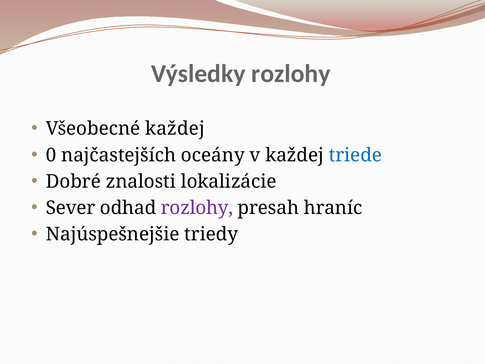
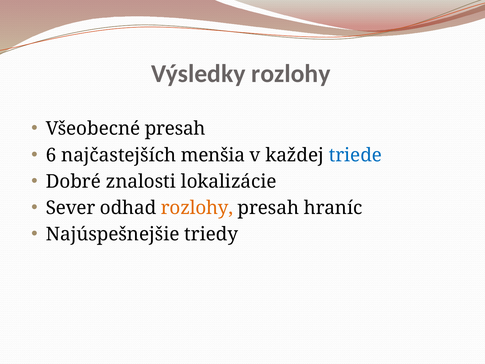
Všeobecné každej: každej -> presah (175, 129)
0: 0 -> 6 (51, 155)
oceány: oceány -> menšia (213, 155)
rozlohy colour: purple -> orange (197, 208)
